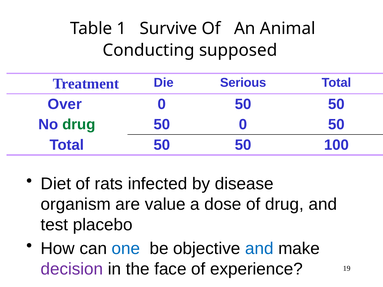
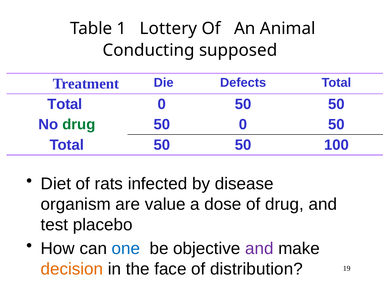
Survive: Survive -> Lottery (168, 29)
Serious: Serious -> Defects (243, 83)
Over: Over -> Total (65, 104)
and colour: blue -> purple (259, 249)
decision colour: purple -> orange (72, 269)
experience: experience -> distribution (256, 269)
